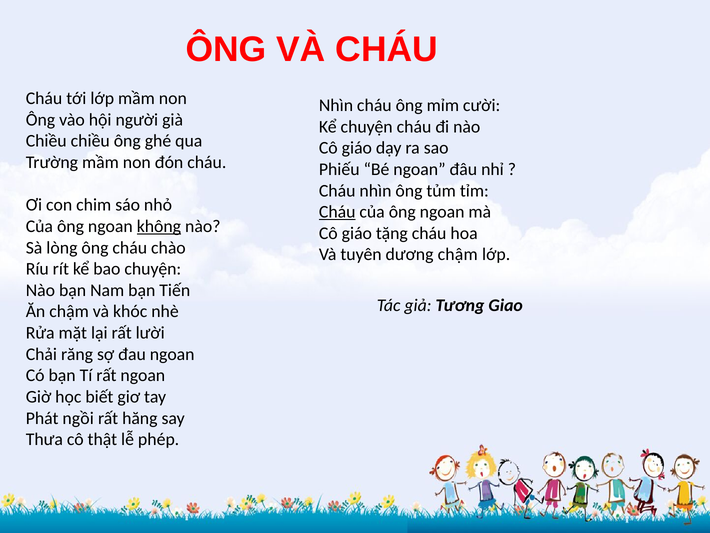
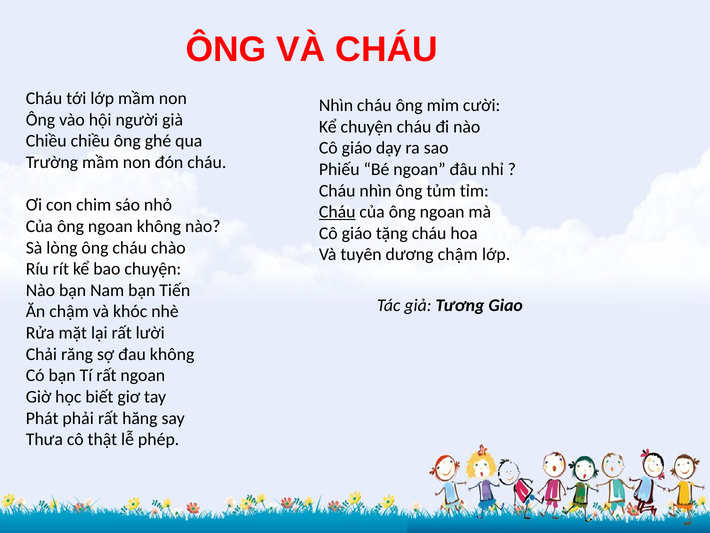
không underline: present -> none (159, 226)
đau ngoan: ngoan -> không (172, 354)
ngồi: ngồi -> phải (78, 418)
